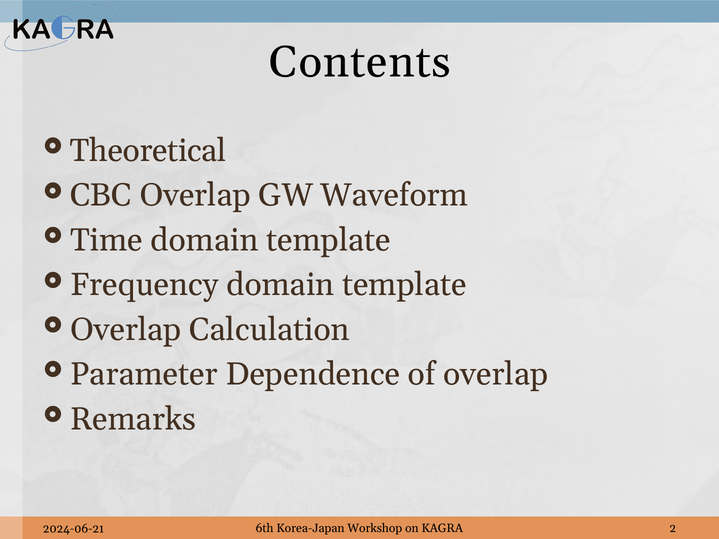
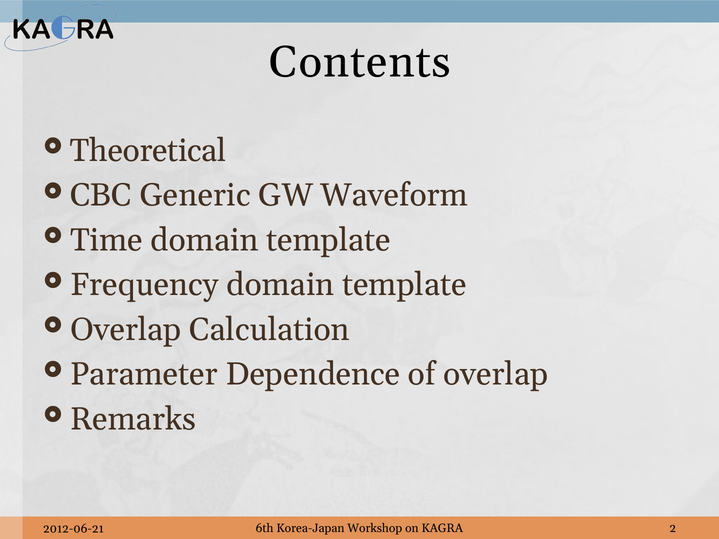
CBC Overlap: Overlap -> Generic (195, 196)
2024-06-21: 2024-06-21 -> 2012-06-21 (73, 529)
